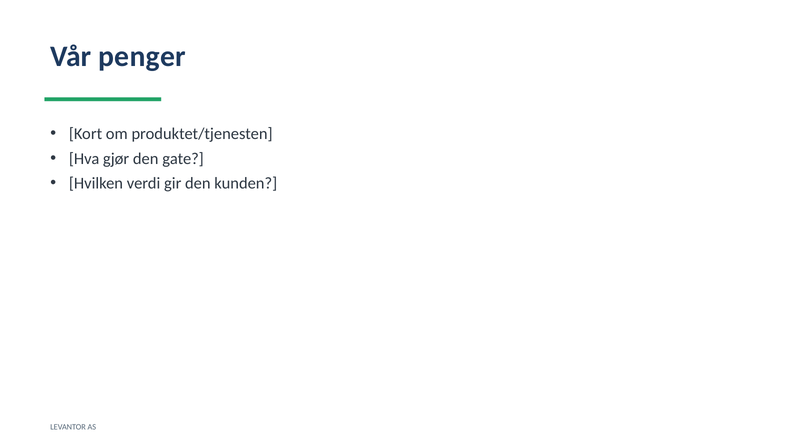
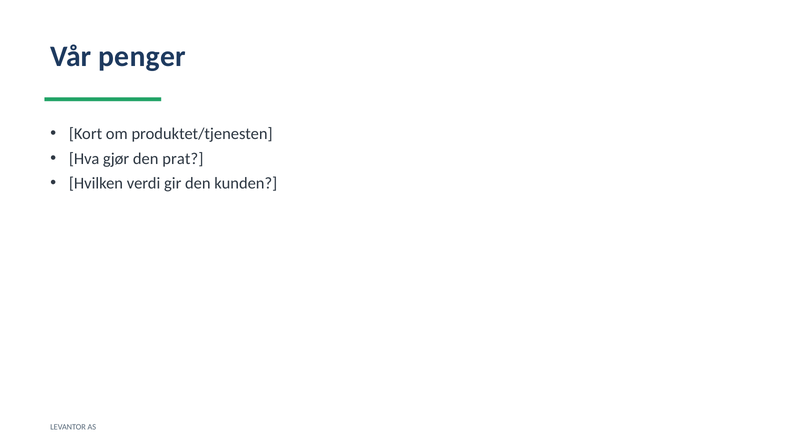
gate: gate -> prat (183, 159)
